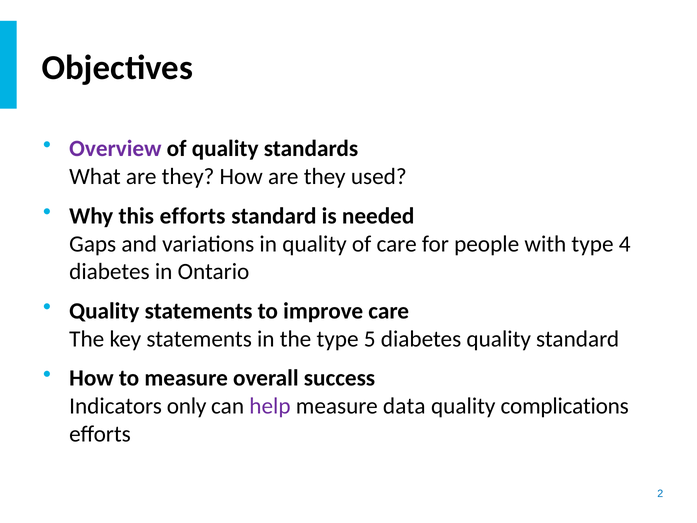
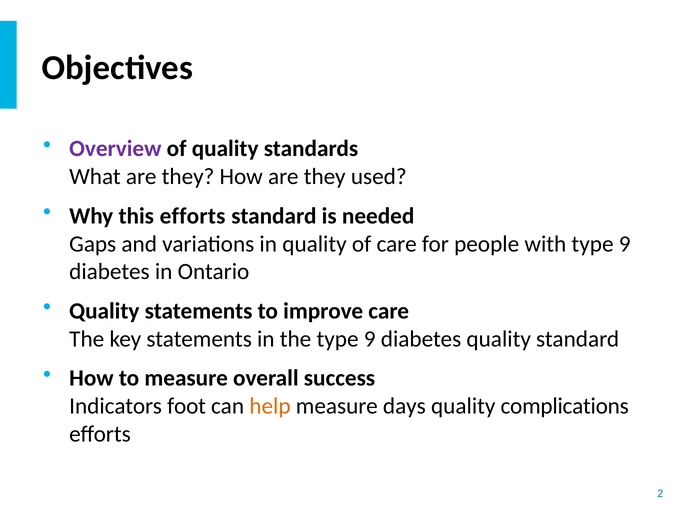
with type 4: 4 -> 9 (625, 244)
the type 5: 5 -> 9 (370, 339)
only: only -> foot (187, 406)
help colour: purple -> orange (270, 406)
data: data -> days (404, 406)
